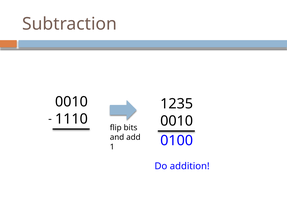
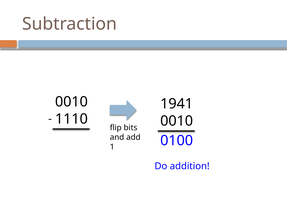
1235: 1235 -> 1941 (177, 104)
